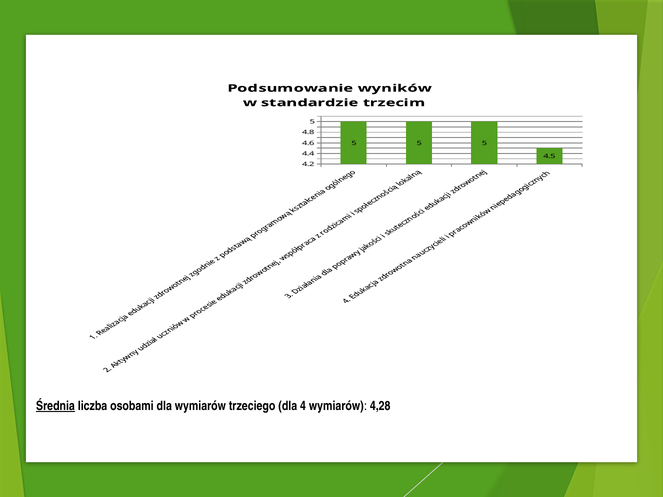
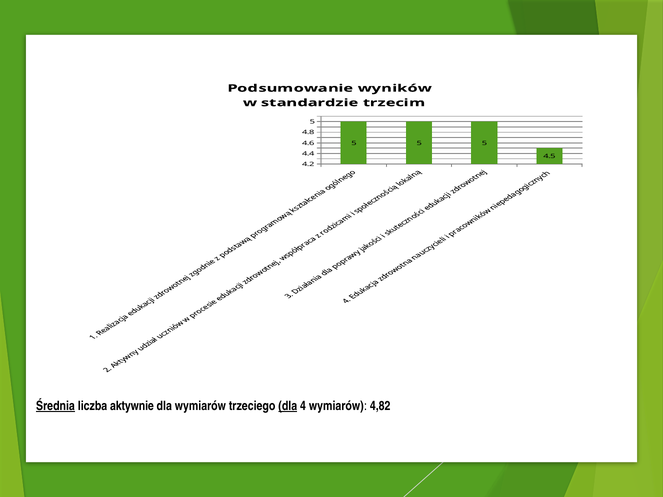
osobami: osobami -> aktywnie (132, 406)
dla underline: none -> present (288, 406)
4,28: 4,28 -> 4,82 (380, 406)
